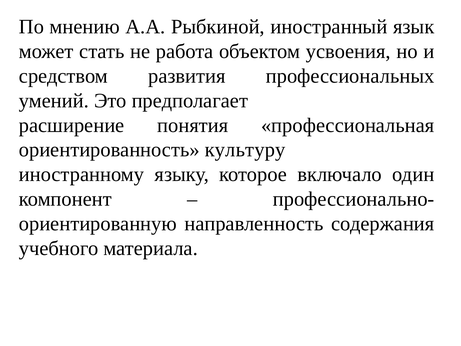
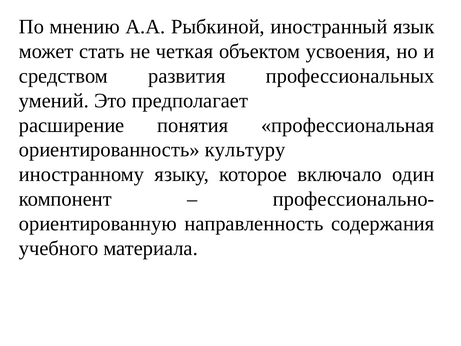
работа: работа -> четкая (185, 51)
